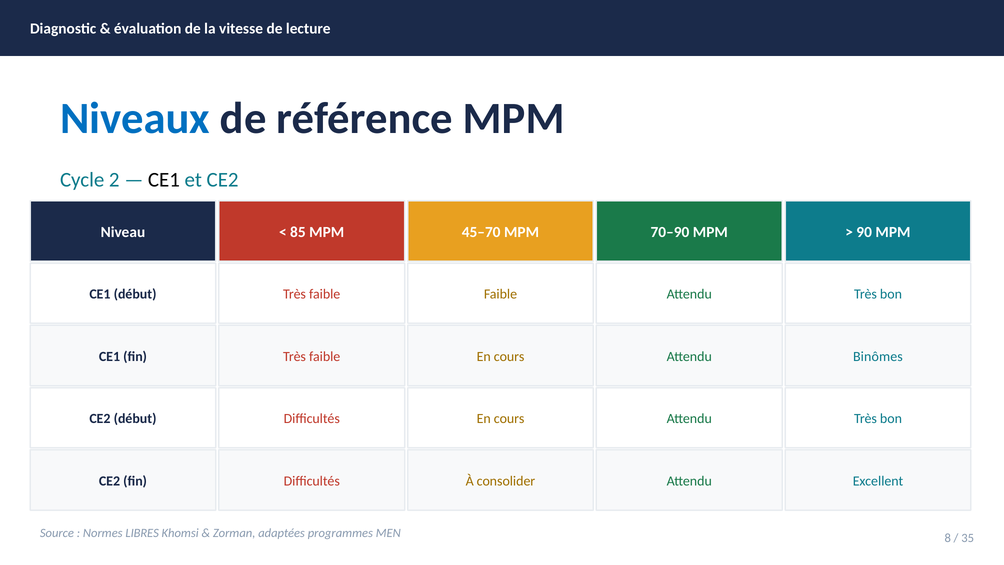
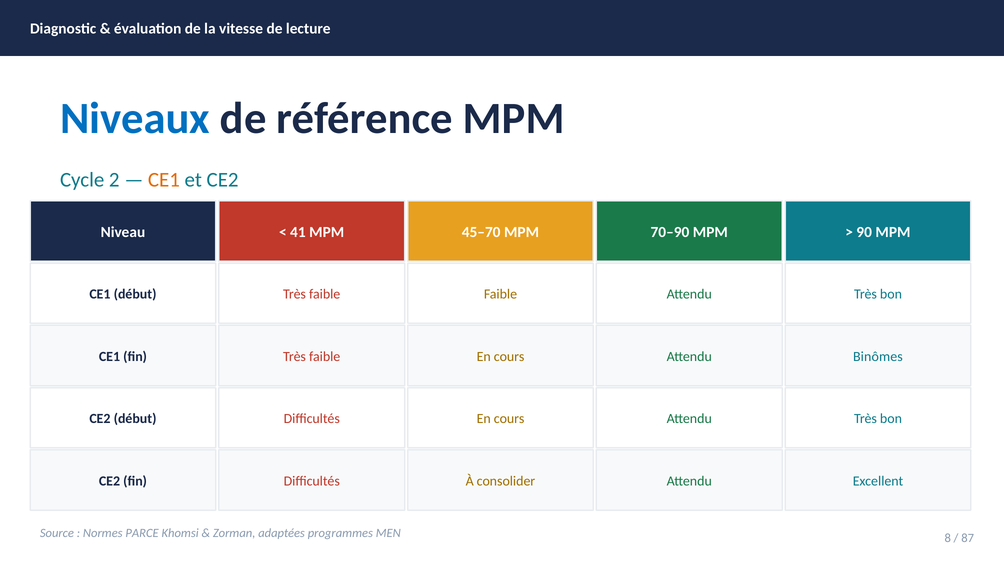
CE1 colour: black -> orange (164, 180)
85: 85 -> 41 (298, 232)
LIBRES: LIBRES -> PARCE (142, 533)
35: 35 -> 87 (968, 538)
